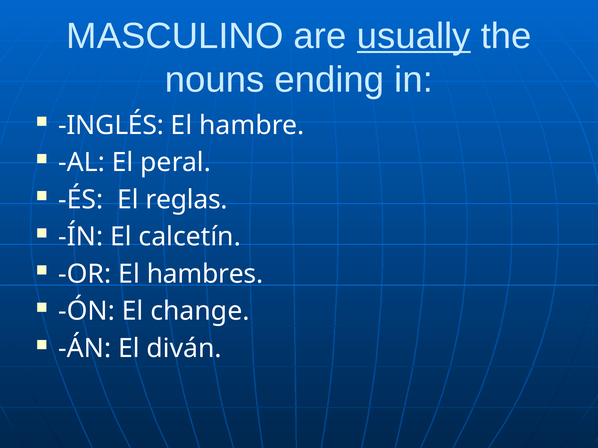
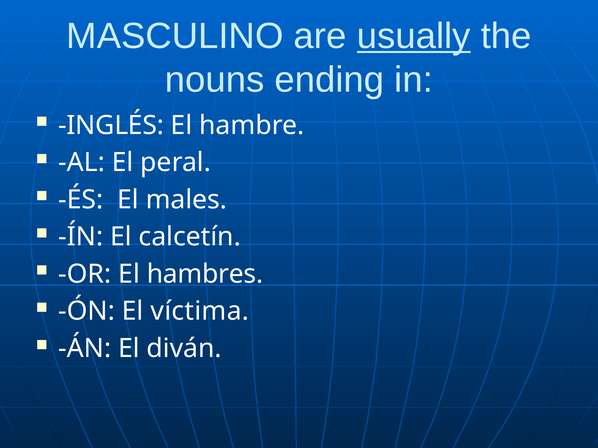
reglas: reglas -> males (186, 200)
change: change -> víctima (200, 312)
